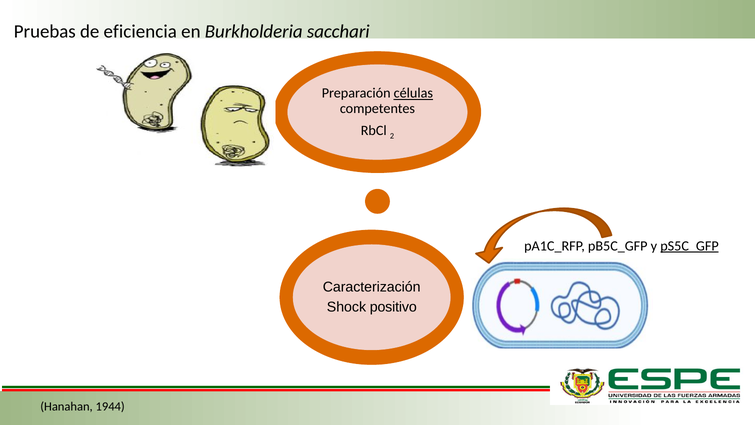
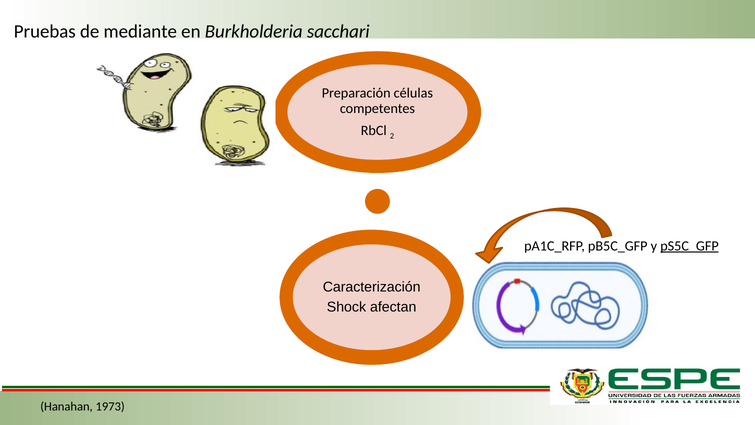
eficiencia: eficiencia -> mediante (140, 32)
células underline: present -> none (413, 93)
positivo: positivo -> afectan (393, 307)
1944: 1944 -> 1973 (110, 406)
